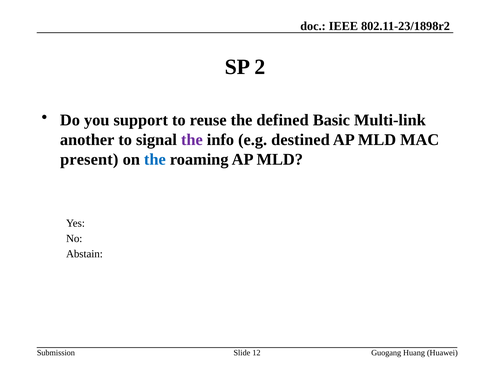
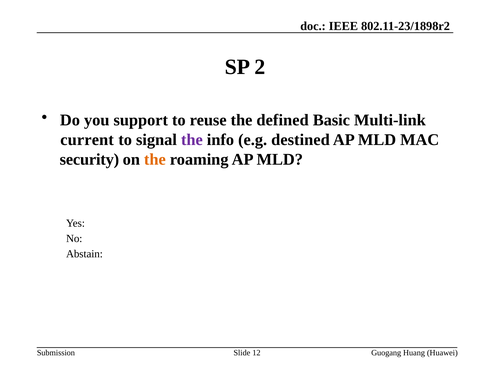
another: another -> current (87, 140)
present: present -> security (89, 159)
the colour: blue -> orange (155, 159)
